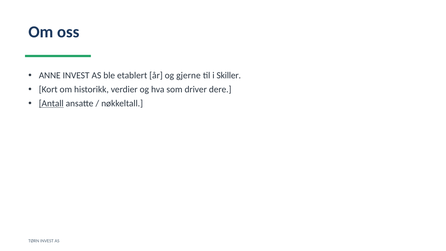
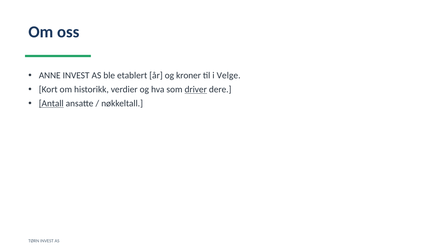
gjerne: gjerne -> kroner (189, 76)
Skiller: Skiller -> Velge (229, 76)
driver underline: none -> present (196, 89)
